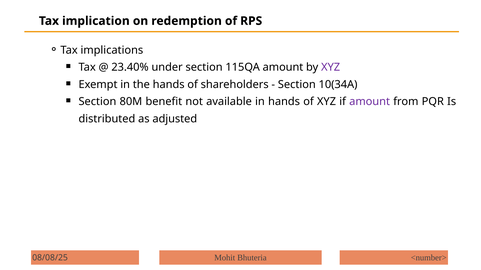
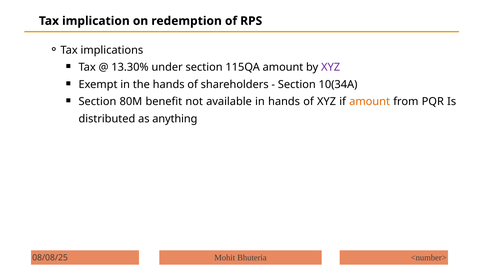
23.40%: 23.40% -> 13.30% (130, 67)
amount colour: purple -> orange (370, 102)
adjusted: adjusted -> anything (175, 119)
